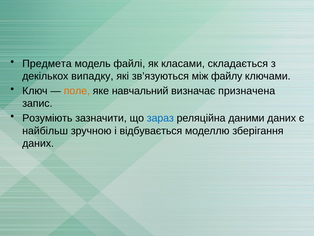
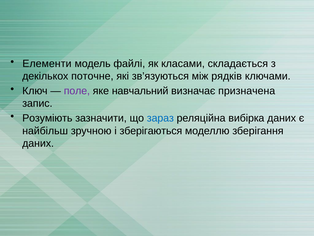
Предмета: Предмета -> Елементи (47, 64)
випадку: випадку -> поточне (92, 76)
файлу: файлу -> рядків (227, 76)
поле colour: orange -> purple (77, 91)
даними: даними -> вибірка (246, 118)
відбувається: відбувається -> зберігаються (151, 131)
